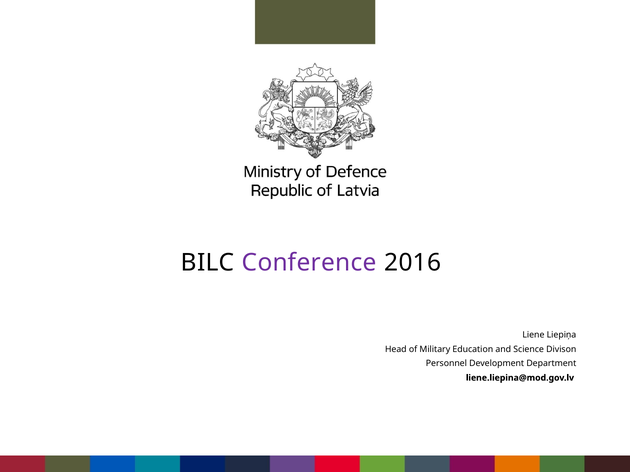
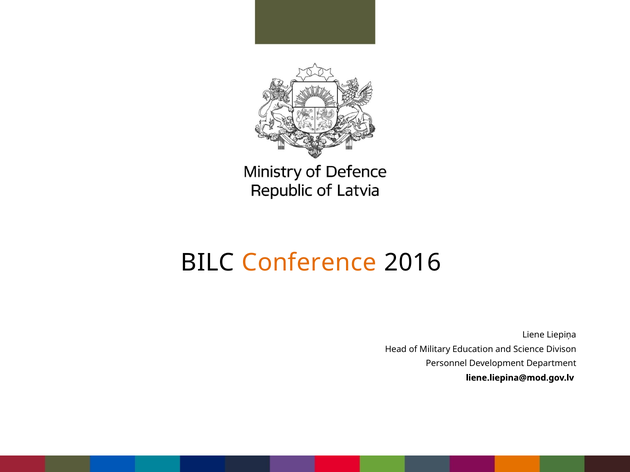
Conference colour: purple -> orange (309, 263)
